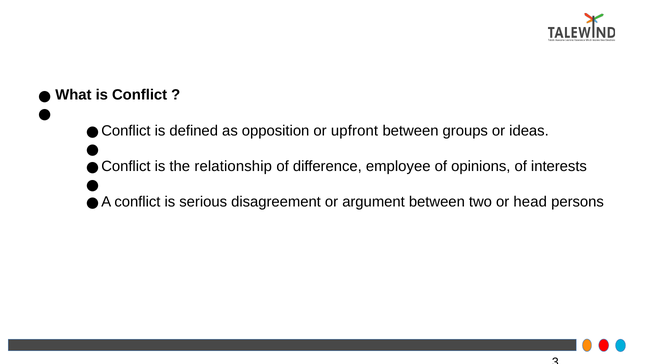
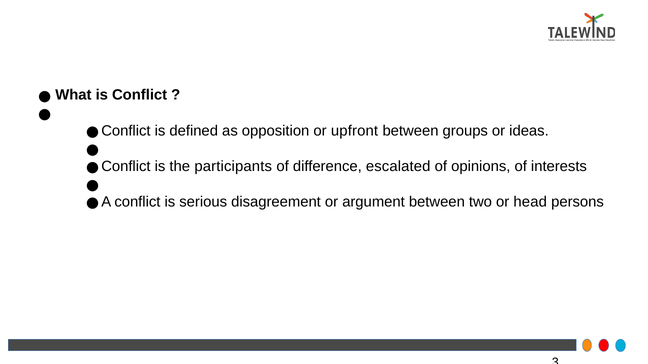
relationship: relationship -> participants (233, 166)
employee: employee -> escalated (398, 166)
